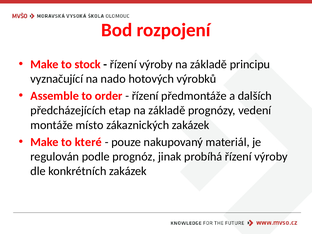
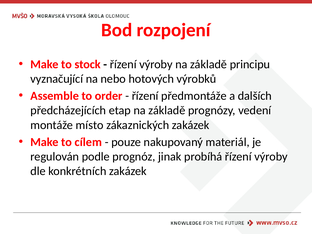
nado: nado -> nebo (113, 79)
které: které -> cílem (88, 142)
